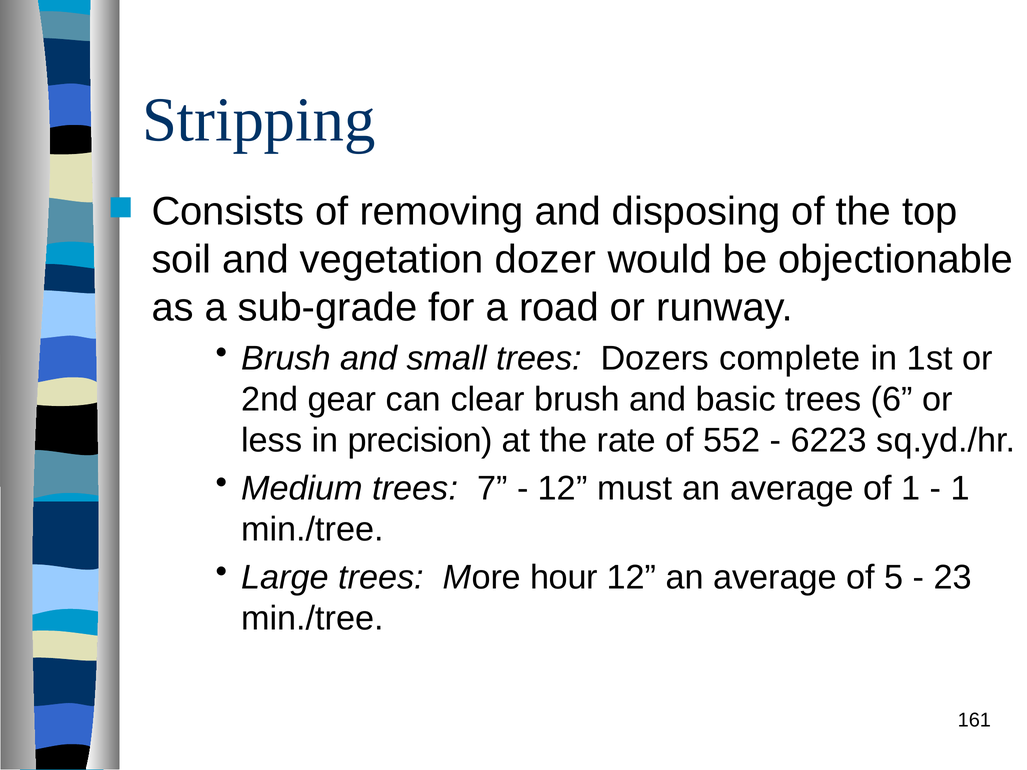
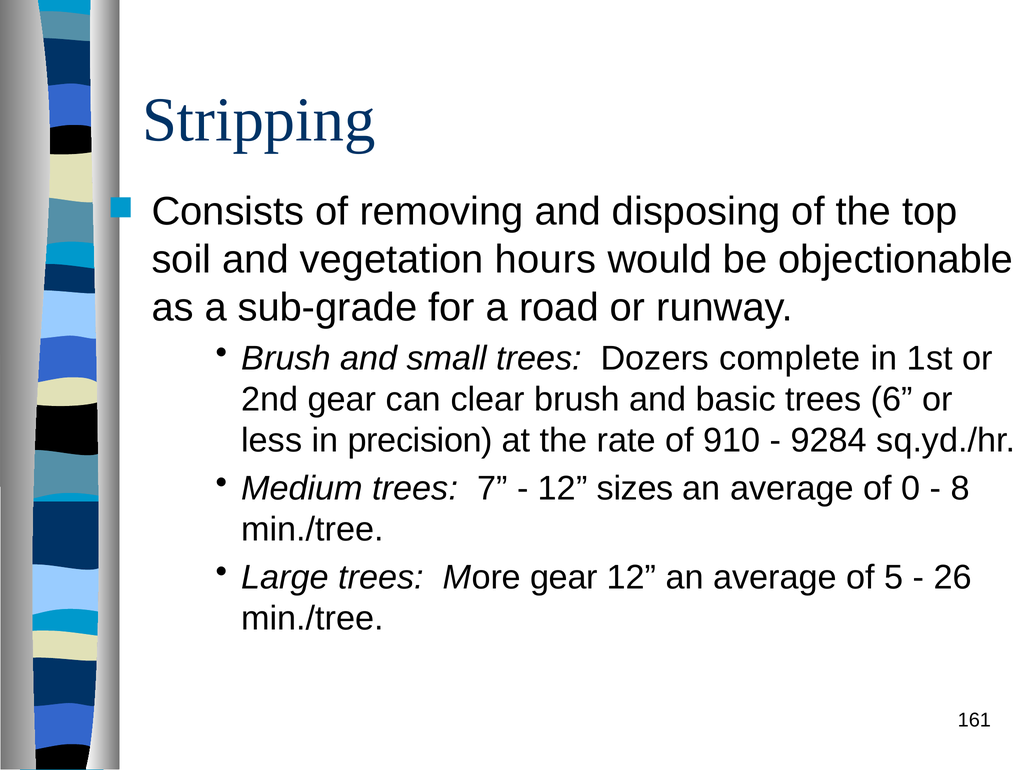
dozer: dozer -> hours (545, 260)
552: 552 -> 910 (732, 441)
6223: 6223 -> 9284 (829, 441)
must: must -> sizes (635, 489)
of 1: 1 -> 0 (911, 489)
1: 1 -> 8 (960, 489)
More hour: hour -> gear (564, 578)
23: 23 -> 26 (953, 578)
